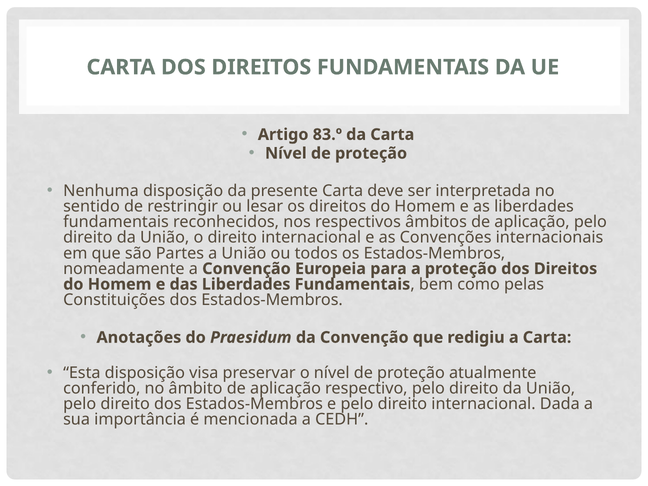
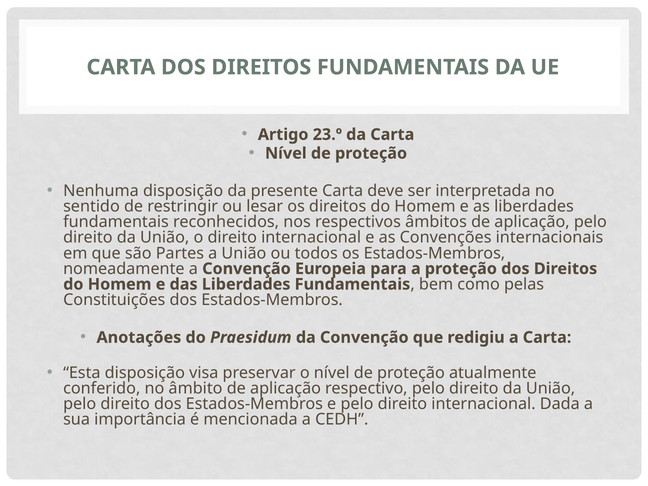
83.º: 83.º -> 23.º (327, 135)
